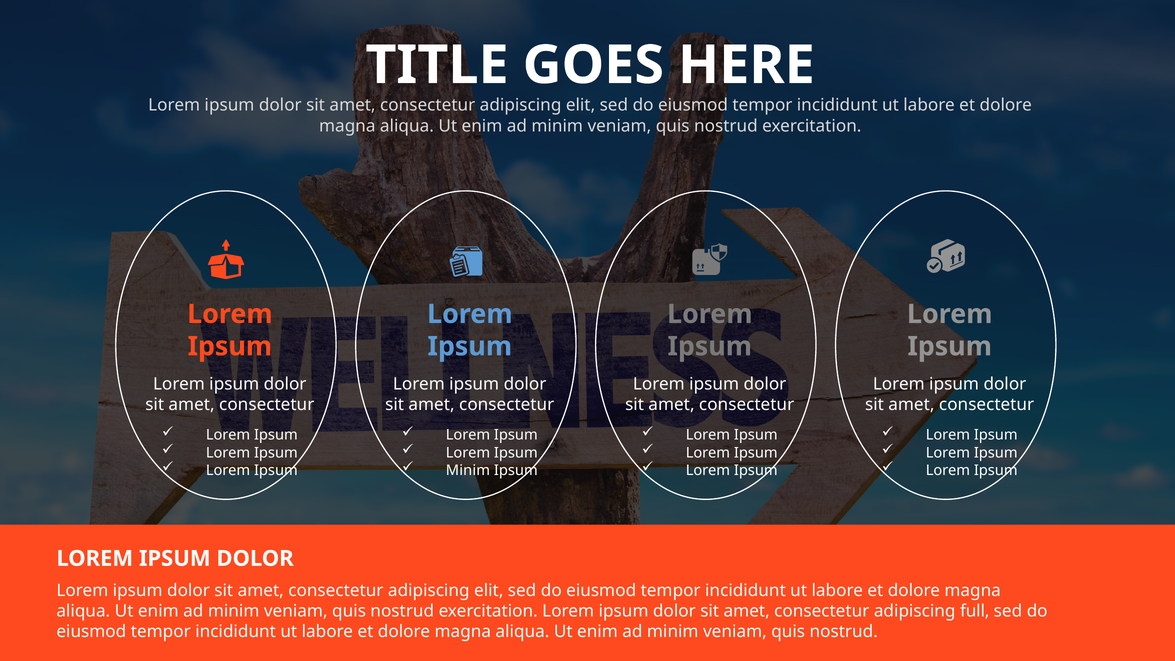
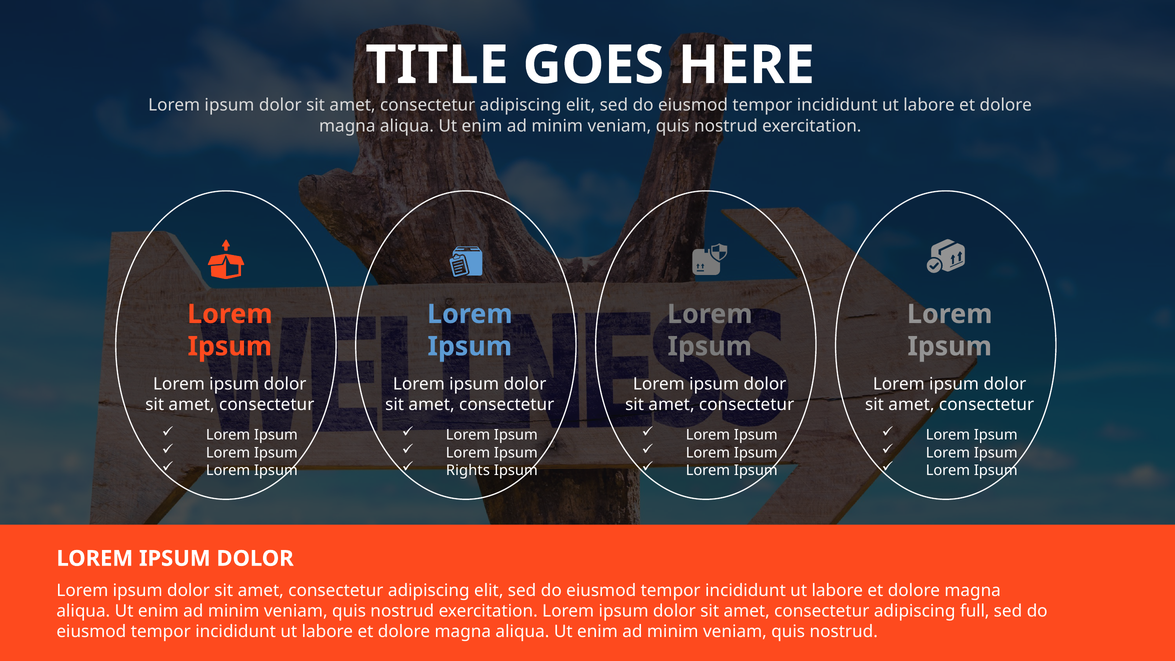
Minim: Minim -> Rights (468, 470)
